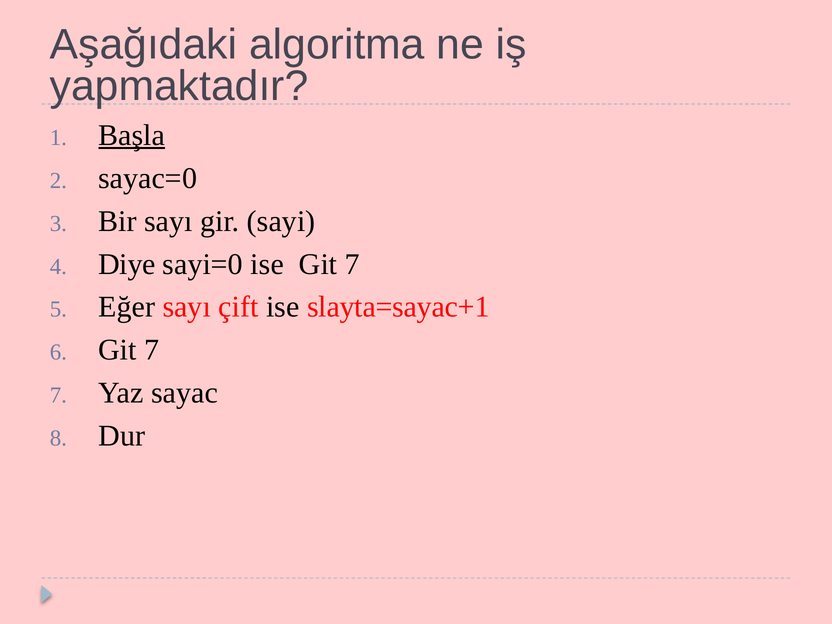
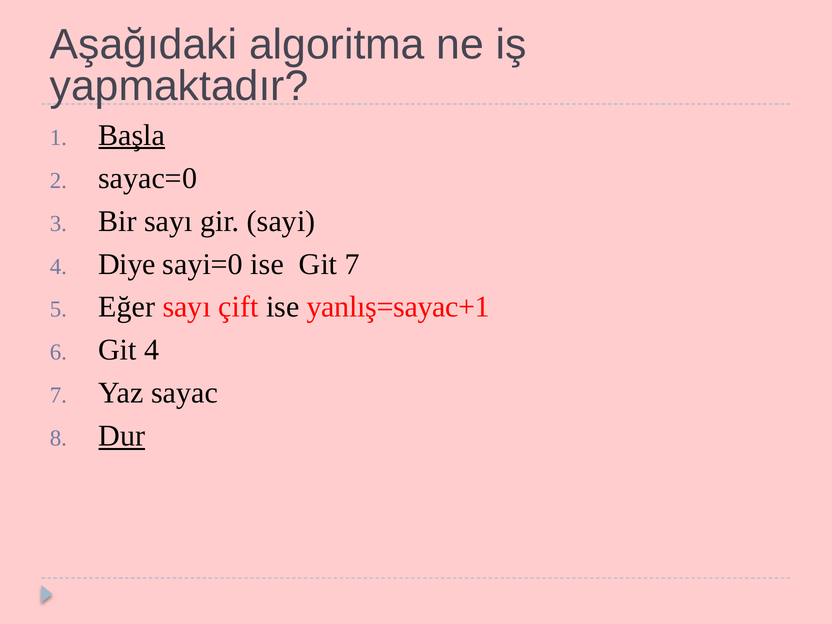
slayta=sayac+1: slayta=sayac+1 -> yanlış=sayac+1 (398, 307)
7: 7 -> 4 (152, 350)
Dur underline: none -> present (122, 436)
